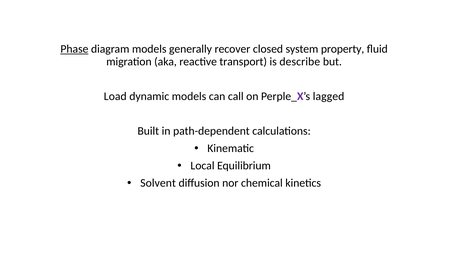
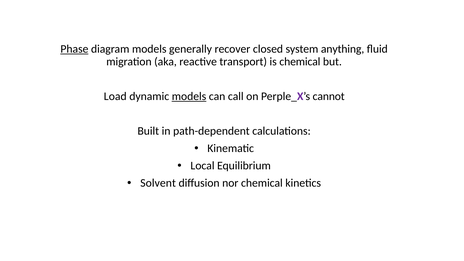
property: property -> anything (343, 49)
is describe: describe -> chemical (300, 62)
models underline: none -> present (189, 96)
lagged: lagged -> cannot (329, 96)
